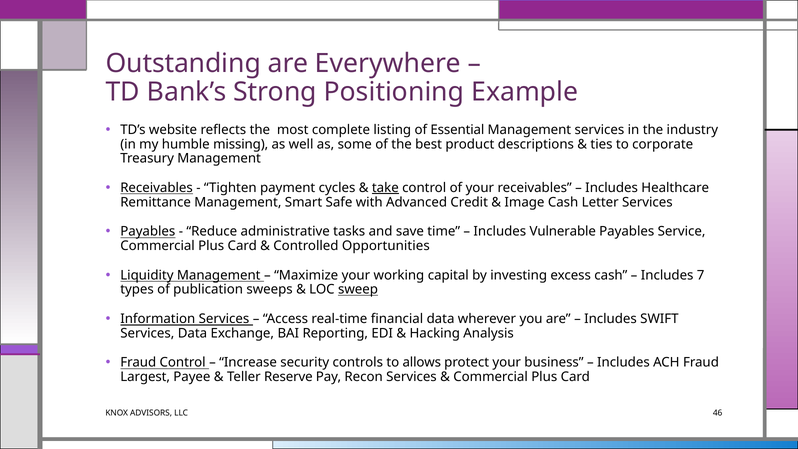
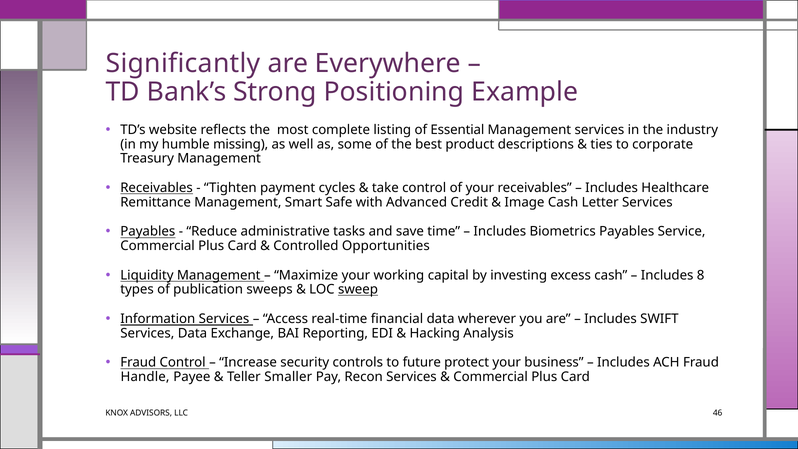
Outstanding: Outstanding -> Significantly (183, 63)
take underline: present -> none (385, 188)
Vulnerable: Vulnerable -> Biometrics (563, 232)
7: 7 -> 8 (701, 275)
allows: allows -> future (422, 363)
Largest: Largest -> Handle (145, 377)
Reserve: Reserve -> Smaller (288, 377)
